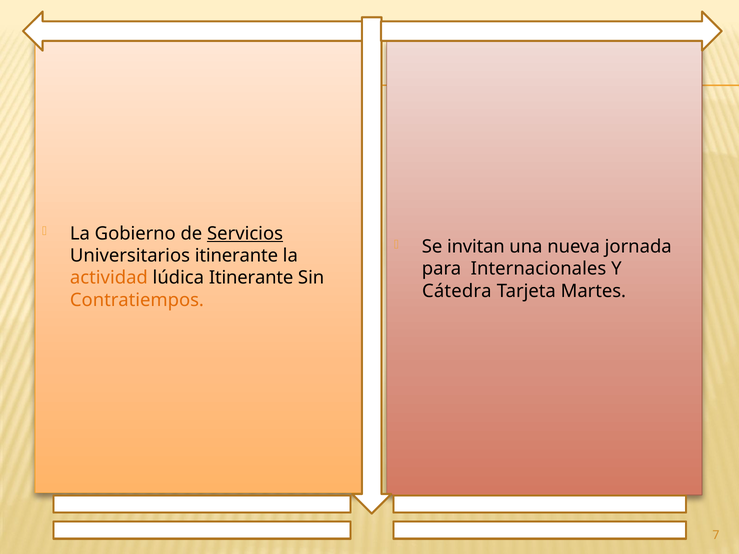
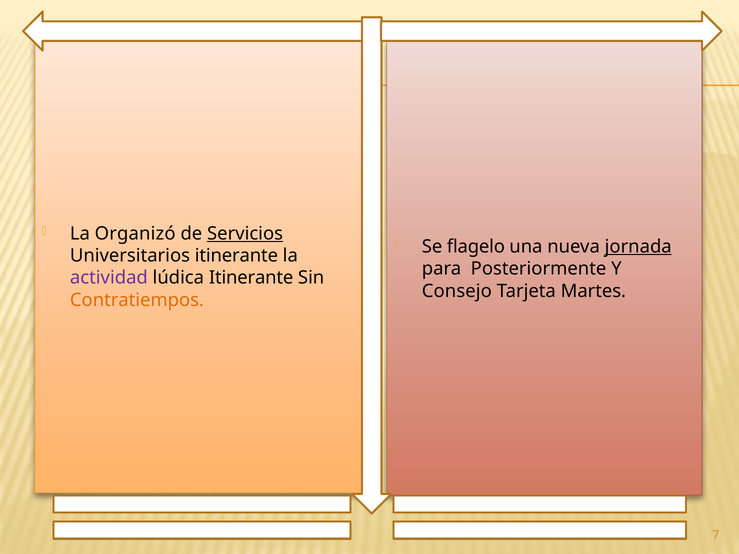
Gobierno: Gobierno -> Organizó (135, 234)
invitan: invitan -> flagelo (476, 247)
jornada underline: none -> present (638, 247)
Internacionales: Internacionales -> Posteriormente (539, 269)
actividad colour: orange -> purple (109, 278)
Cátedra: Cátedra -> Consejo (457, 291)
